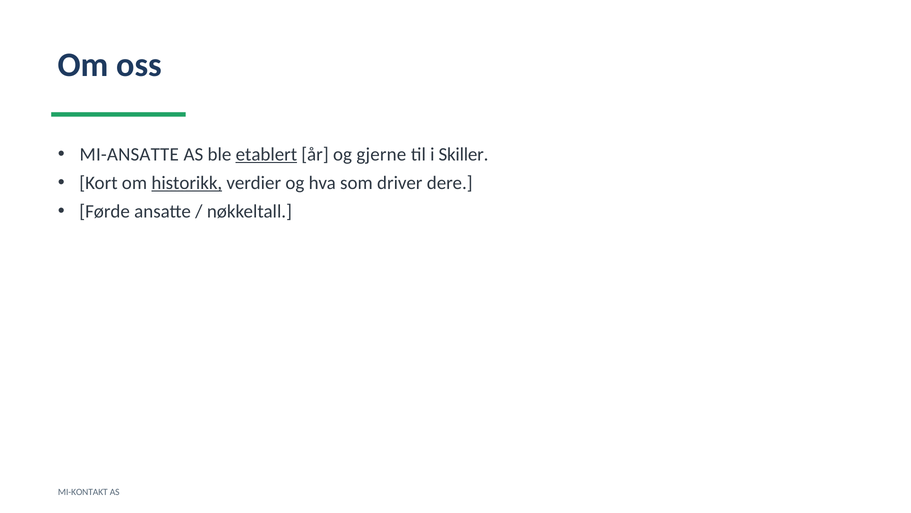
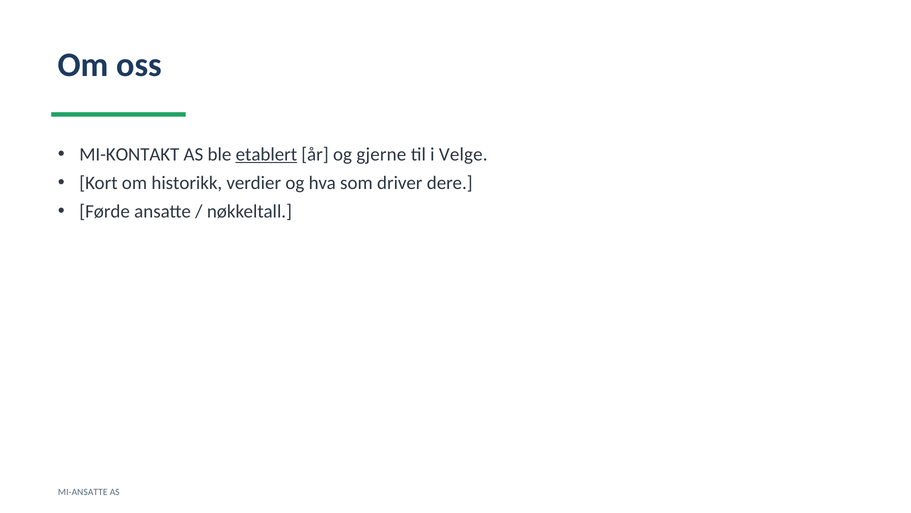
MI-ANSATTE: MI-ANSATTE -> MI-KONTAKT (129, 154)
Skiller: Skiller -> Velge (463, 154)
historikk underline: present -> none (187, 183)
MI-KONTAKT: MI-KONTAKT -> MI-ANSATTE (83, 492)
